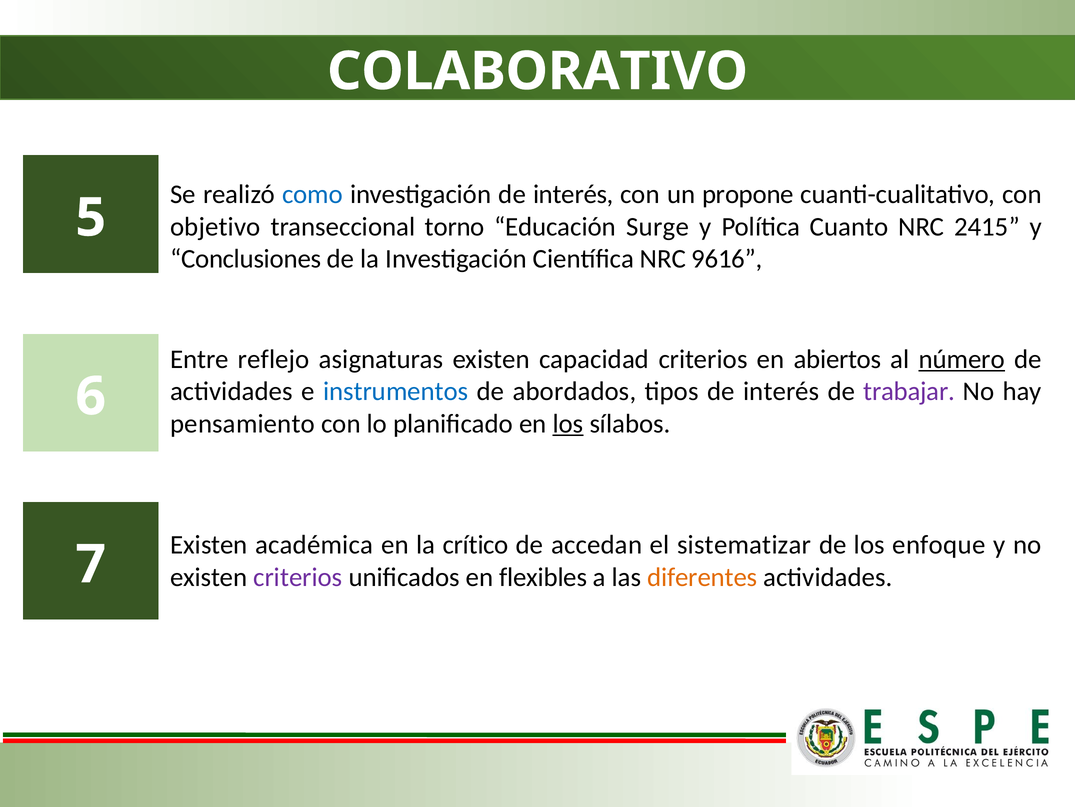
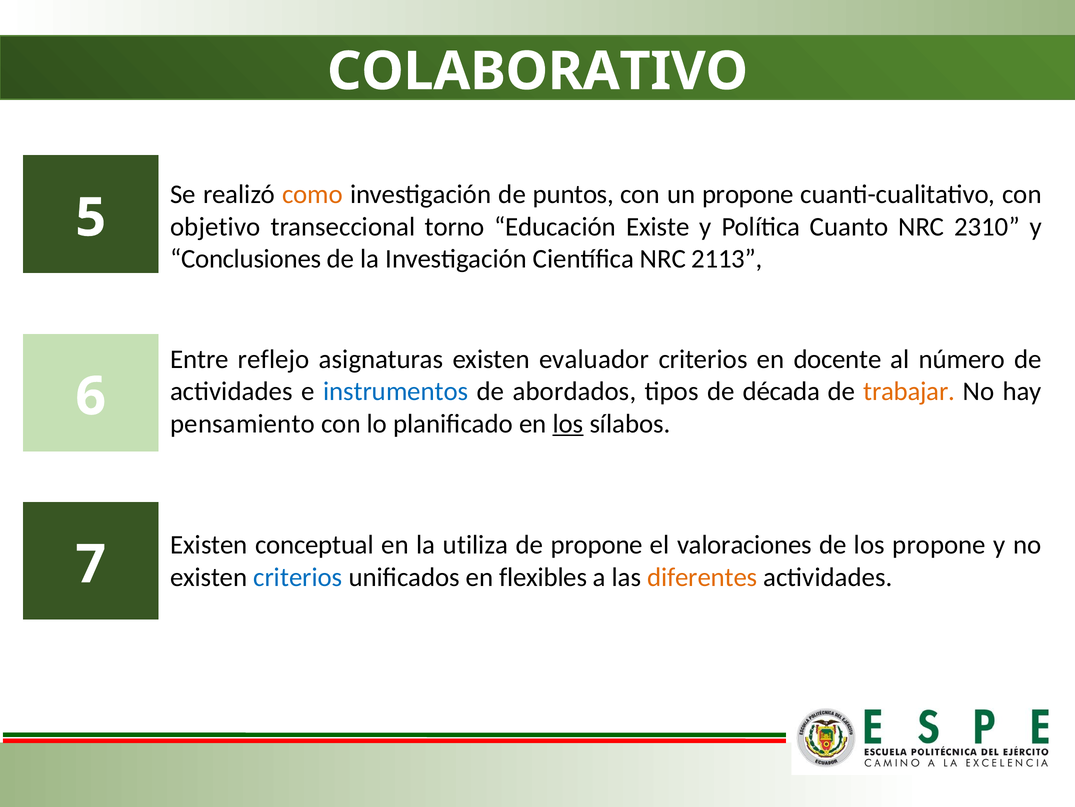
como colour: blue -> orange (313, 194)
investigación de interés: interés -> puntos (573, 194)
Surge: Surge -> Existe (658, 227)
2415: 2415 -> 2310 (987, 227)
9616: 9616 -> 2113 (727, 259)
capacidad: capacidad -> evaluador (594, 359)
abiertos: abiertos -> docente (837, 359)
número underline: present -> none (962, 359)
tipos de interés: interés -> década (781, 391)
trabajar colour: purple -> orange (909, 391)
académica: académica -> conceptual (314, 544)
crítico: crítico -> utiliza (476, 544)
de accedan: accedan -> propone (597, 544)
sistematizar: sistematizar -> valoraciones (744, 544)
los enfoque: enfoque -> propone (939, 544)
criterios colour: purple -> blue (298, 577)
